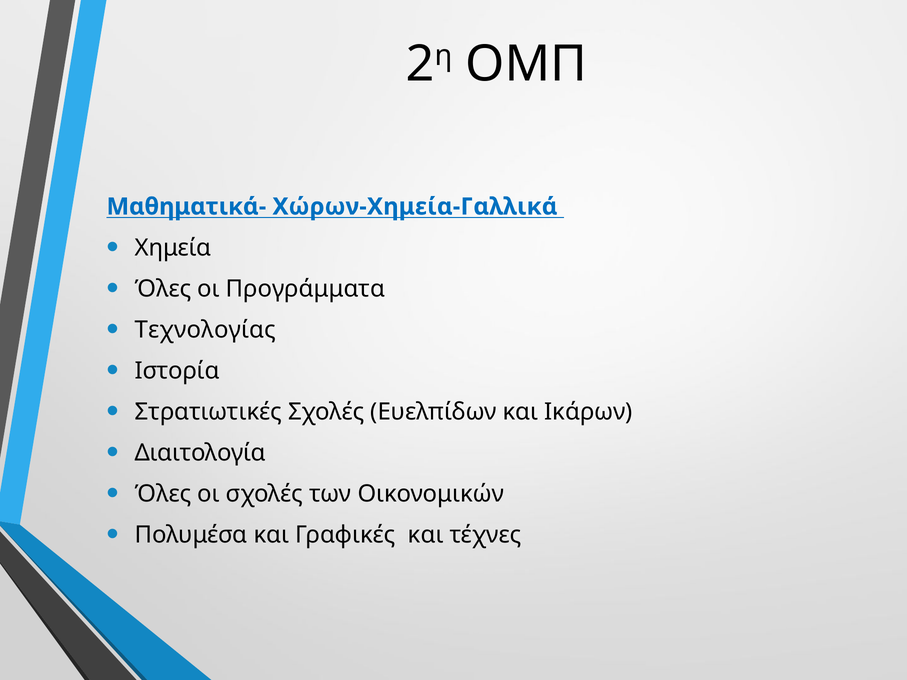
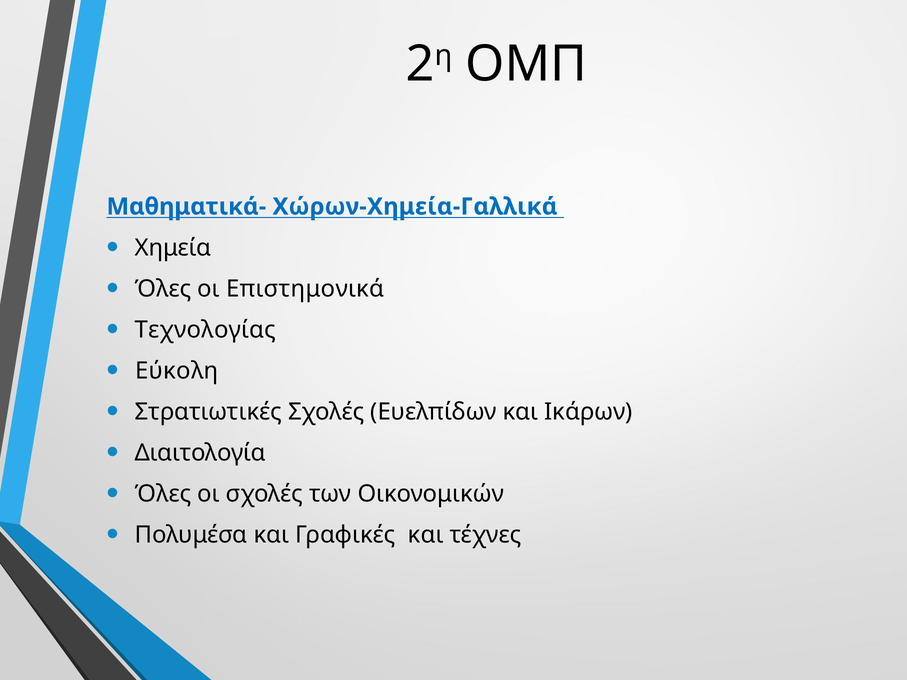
Προγράμματα: Προγράμματα -> Επιστημονικά (305, 289)
Ιστορία: Ιστορία -> Εύκολη (177, 371)
